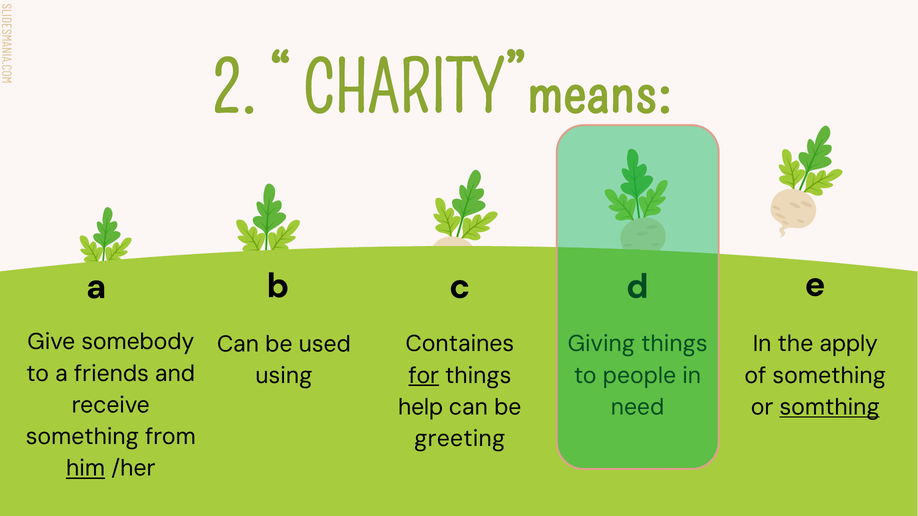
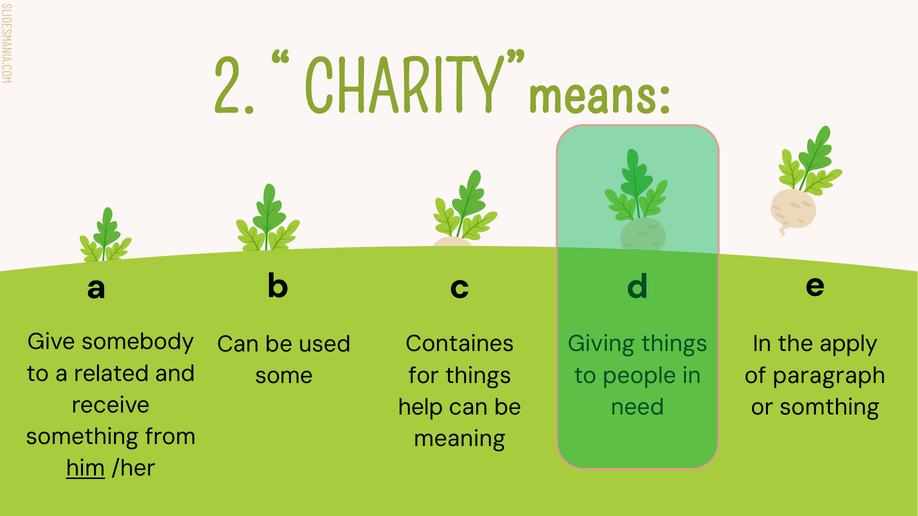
friends: friends -> related (111, 374)
for underline: present -> none (424, 376)
of something: something -> paragraph (829, 376)
using: using -> some (284, 376)
somthing underline: present -> none (830, 407)
greeting: greeting -> meaning (460, 439)
